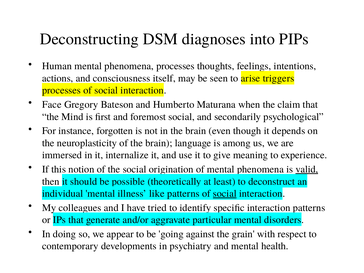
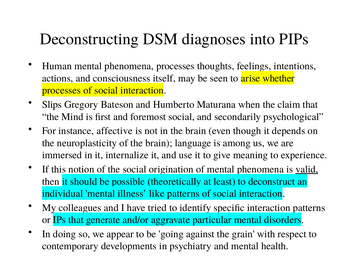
triggers: triggers -> whether (279, 78)
Face: Face -> Slips (52, 105)
forgotten: forgotten -> affective (115, 131)
social underline: present -> none (225, 194)
